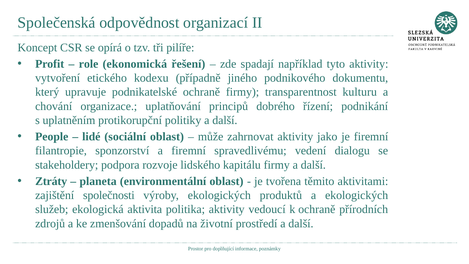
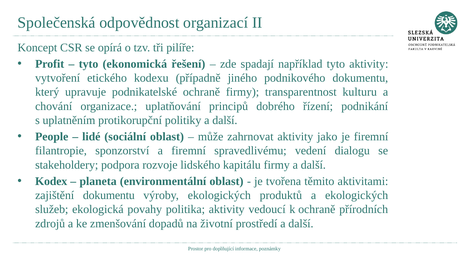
role: role -> tyto (89, 64)
Ztráty: Ztráty -> Kodex (51, 181)
zajištění společnosti: společnosti -> dokumentu (109, 195)
aktivita: aktivita -> povahy (145, 209)
